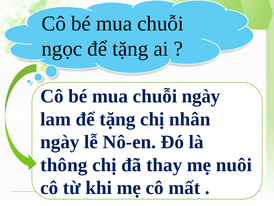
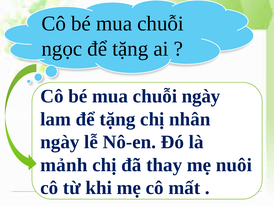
thông: thông -> mảnh (64, 165)
